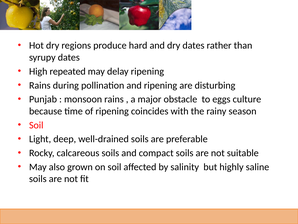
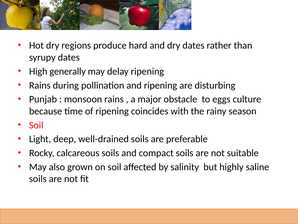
repeated: repeated -> generally (68, 71)
